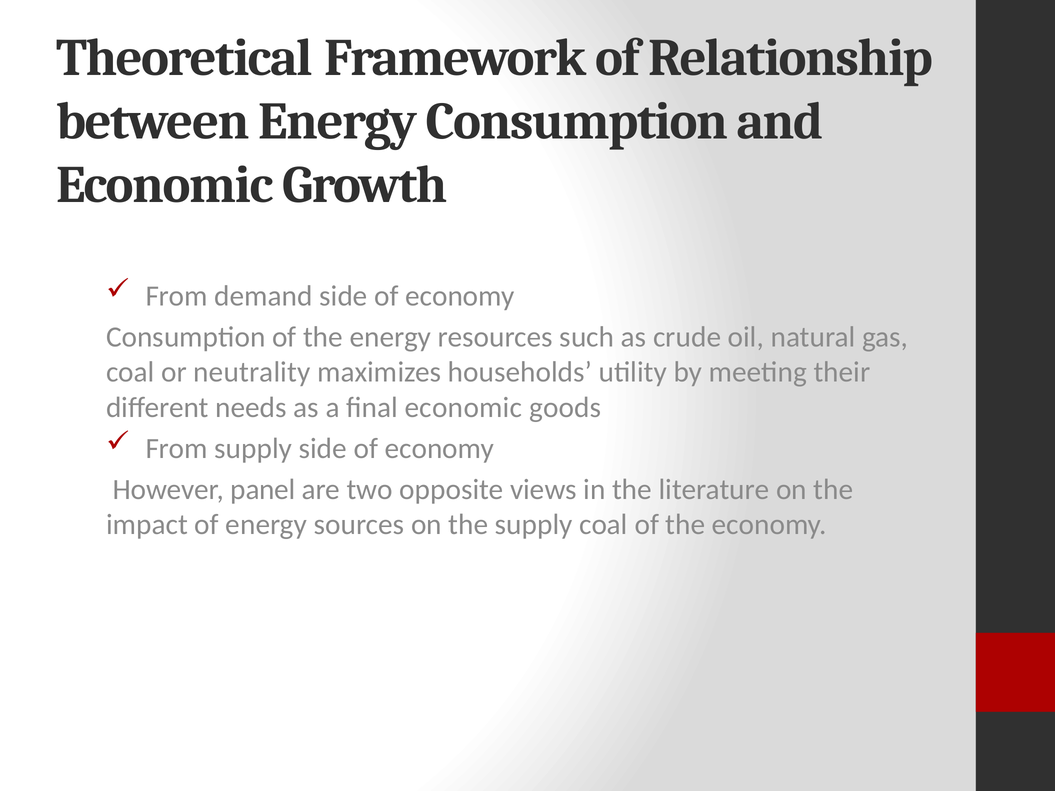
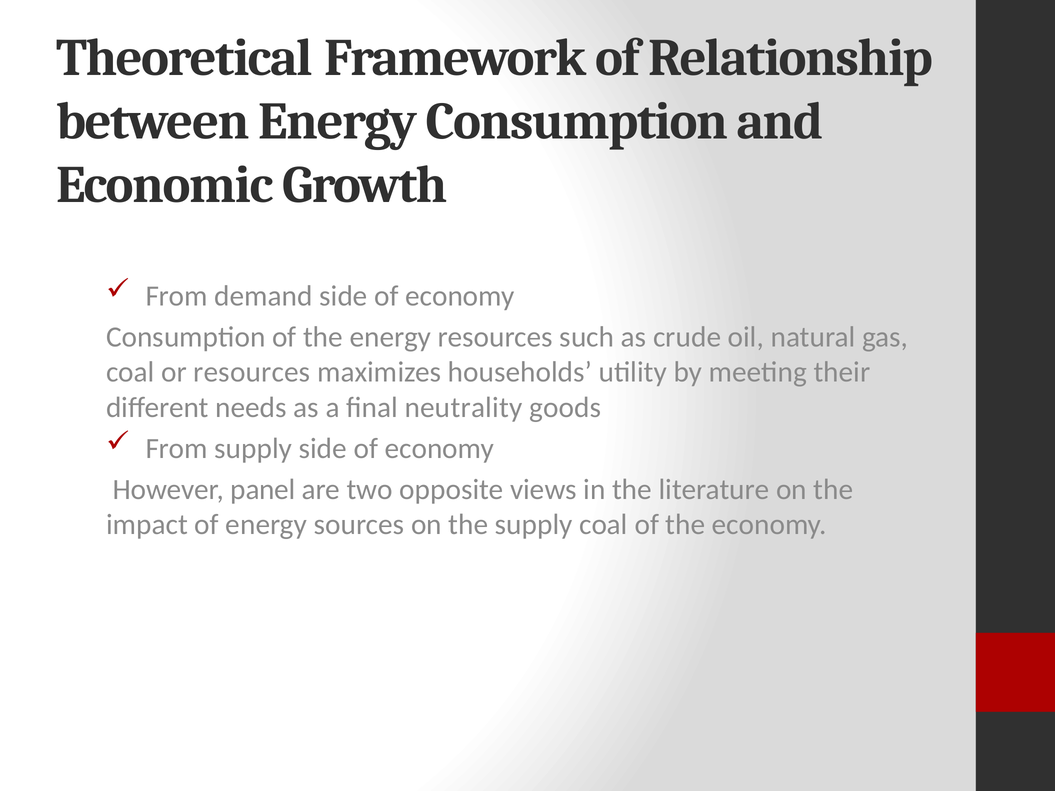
or neutrality: neutrality -> resources (252, 372)
final economic: economic -> neutrality (463, 408)
